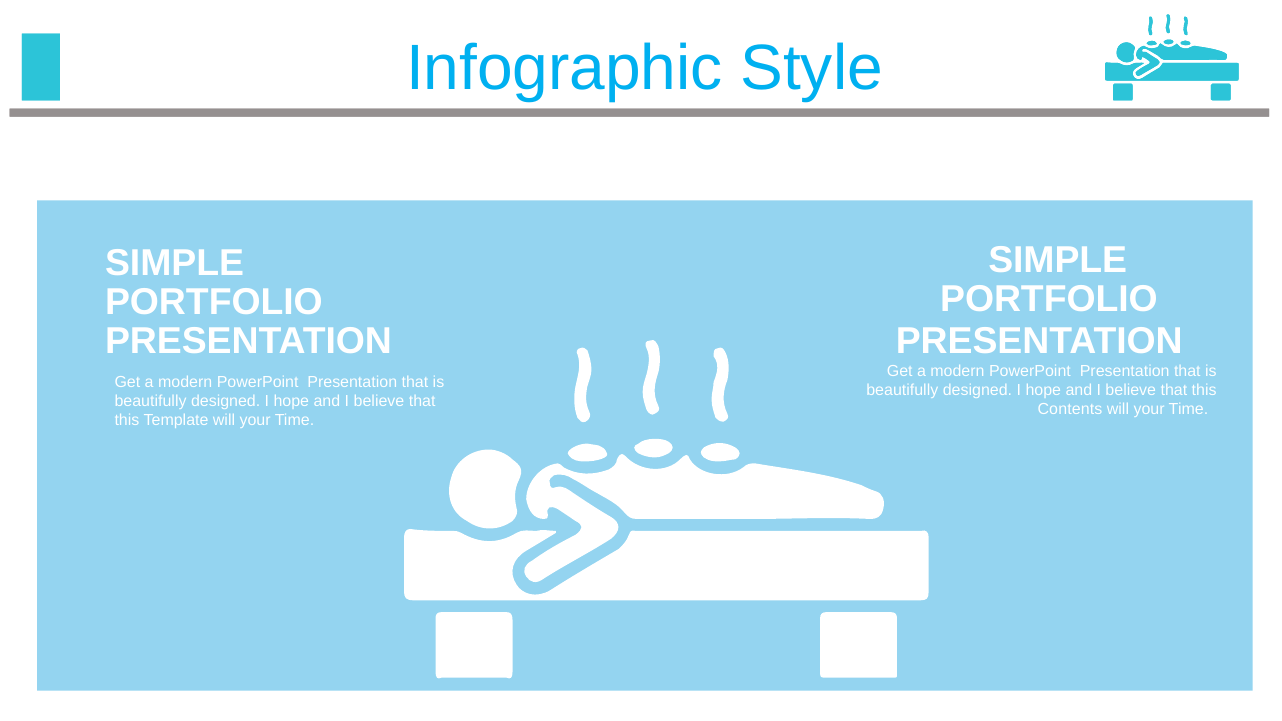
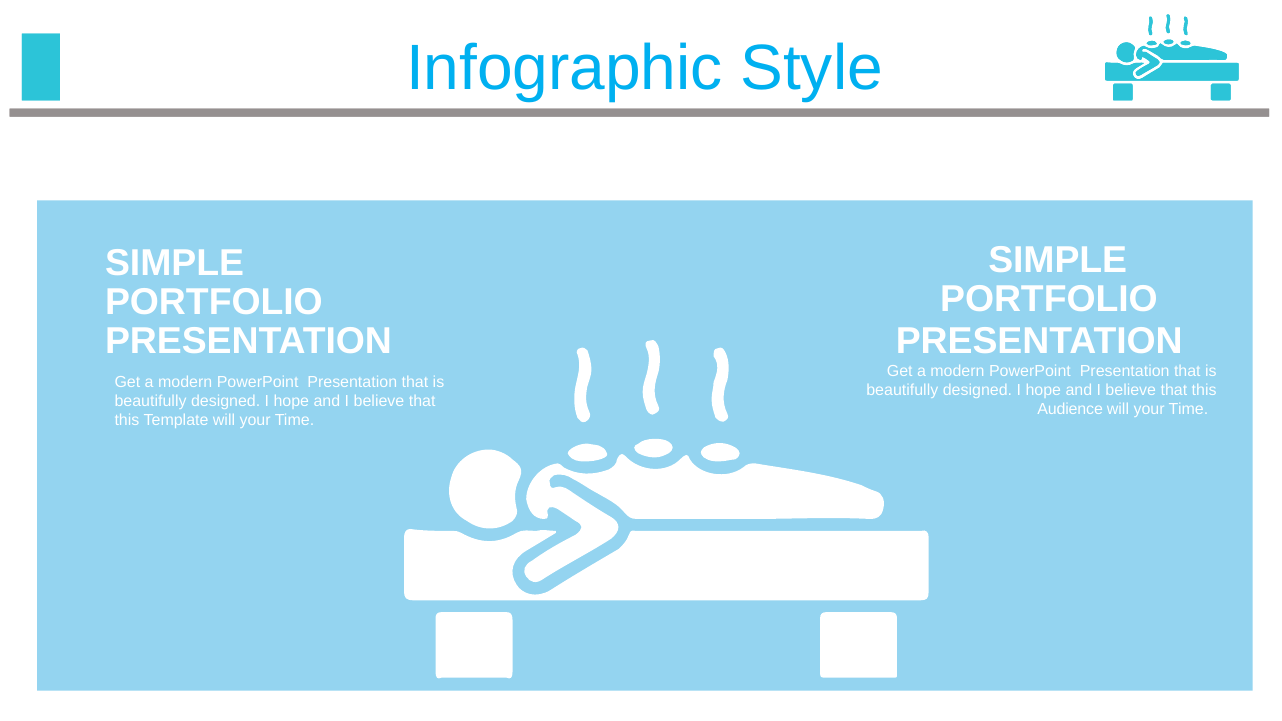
Contents: Contents -> Audience (1070, 410)
